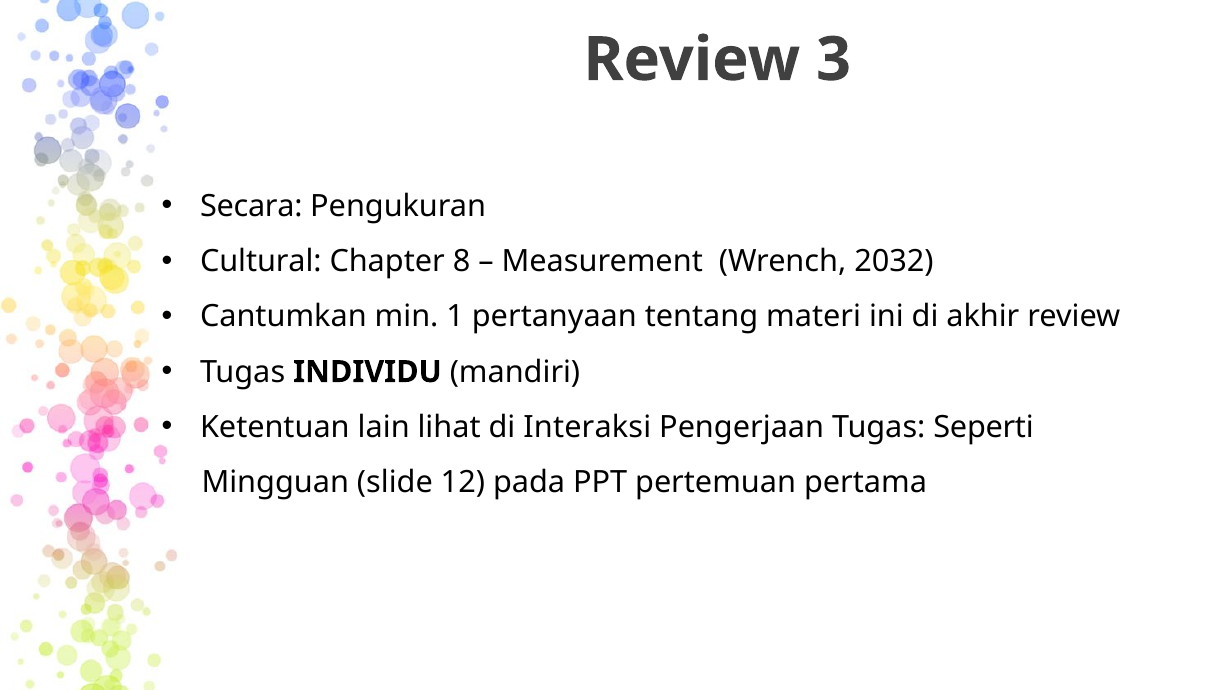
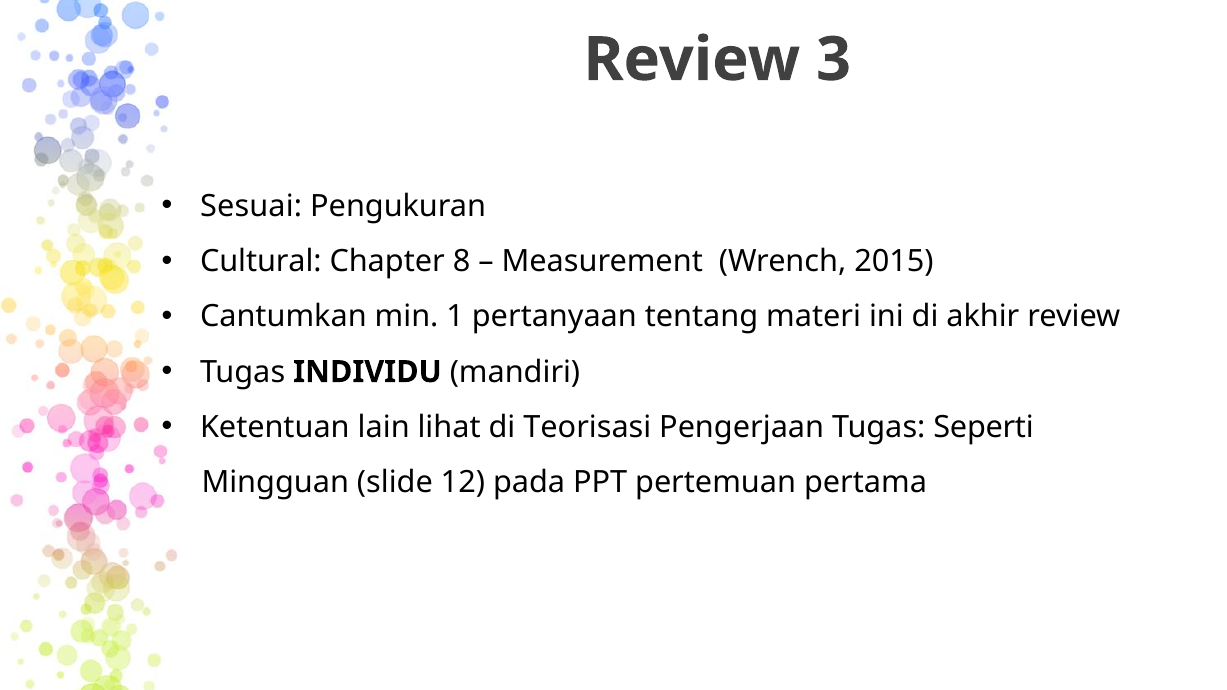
Secara: Secara -> Sesuai (251, 206)
2032: 2032 -> 2015 (894, 262)
Interaksi: Interaksi -> Teorisasi (587, 427)
